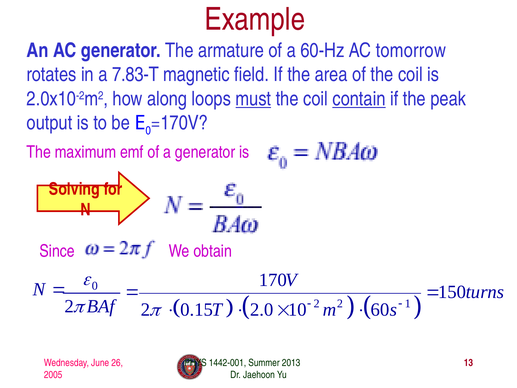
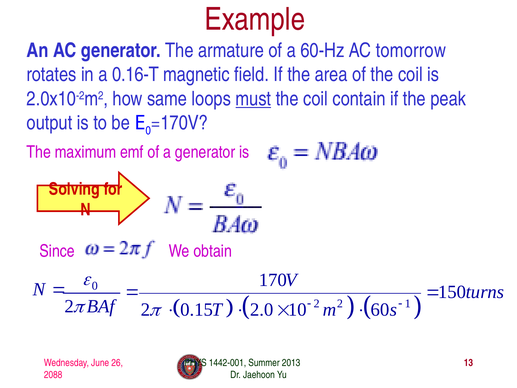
7.83-T: 7.83-T -> 0.16-T (135, 75)
along: along -> same (167, 99)
contain underline: present -> none (359, 99)
2005: 2005 -> 2088 (53, 375)
